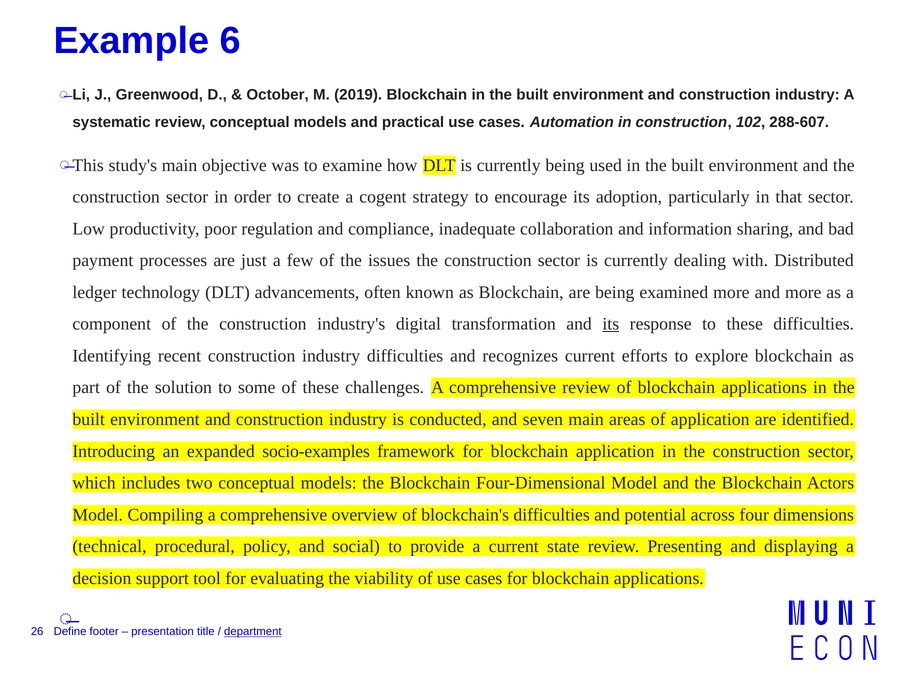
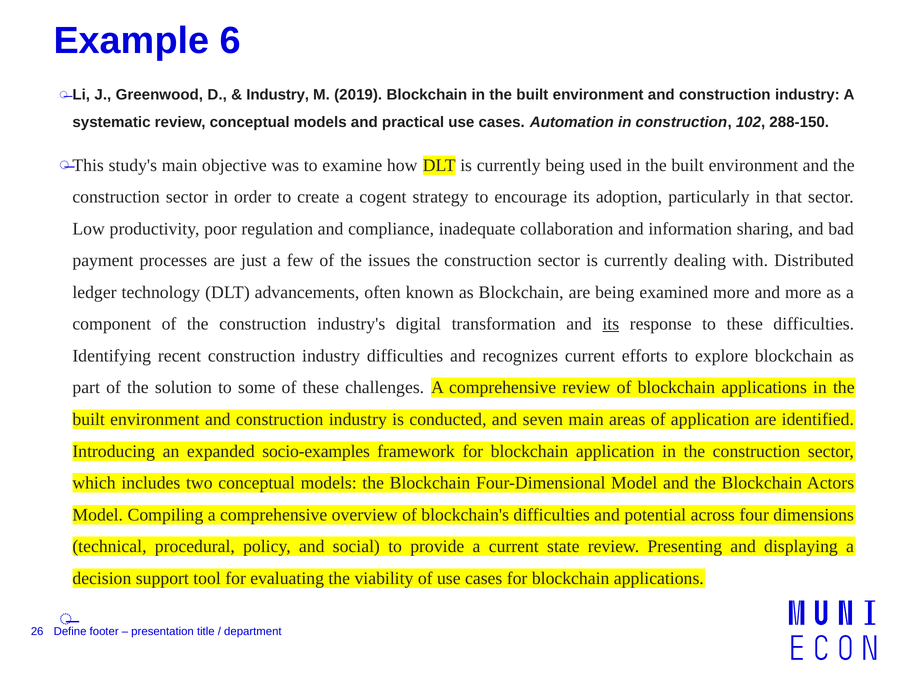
October: October -> Industry (278, 95)
288-607: 288-607 -> 288-150 (799, 122)
department underline: present -> none (253, 632)
